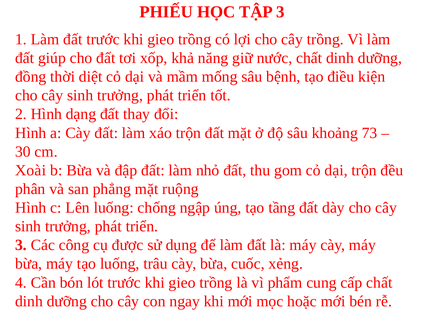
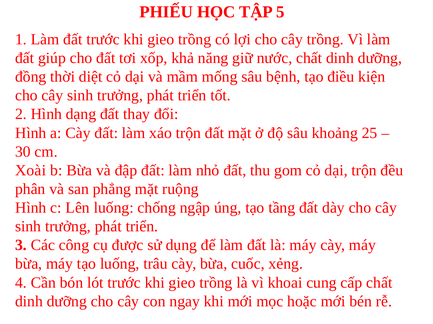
TẬP 3: 3 -> 5 (280, 12)
73: 73 -> 25 (370, 133)
phẩm: phẩm -> khoai (285, 283)
